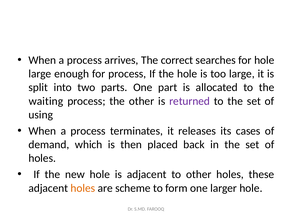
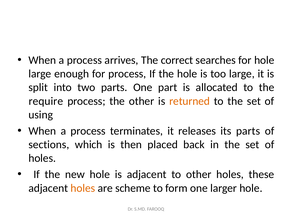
waiting: waiting -> require (46, 101)
returned colour: purple -> orange (190, 101)
its cases: cases -> parts (248, 131)
demand: demand -> sections (49, 145)
